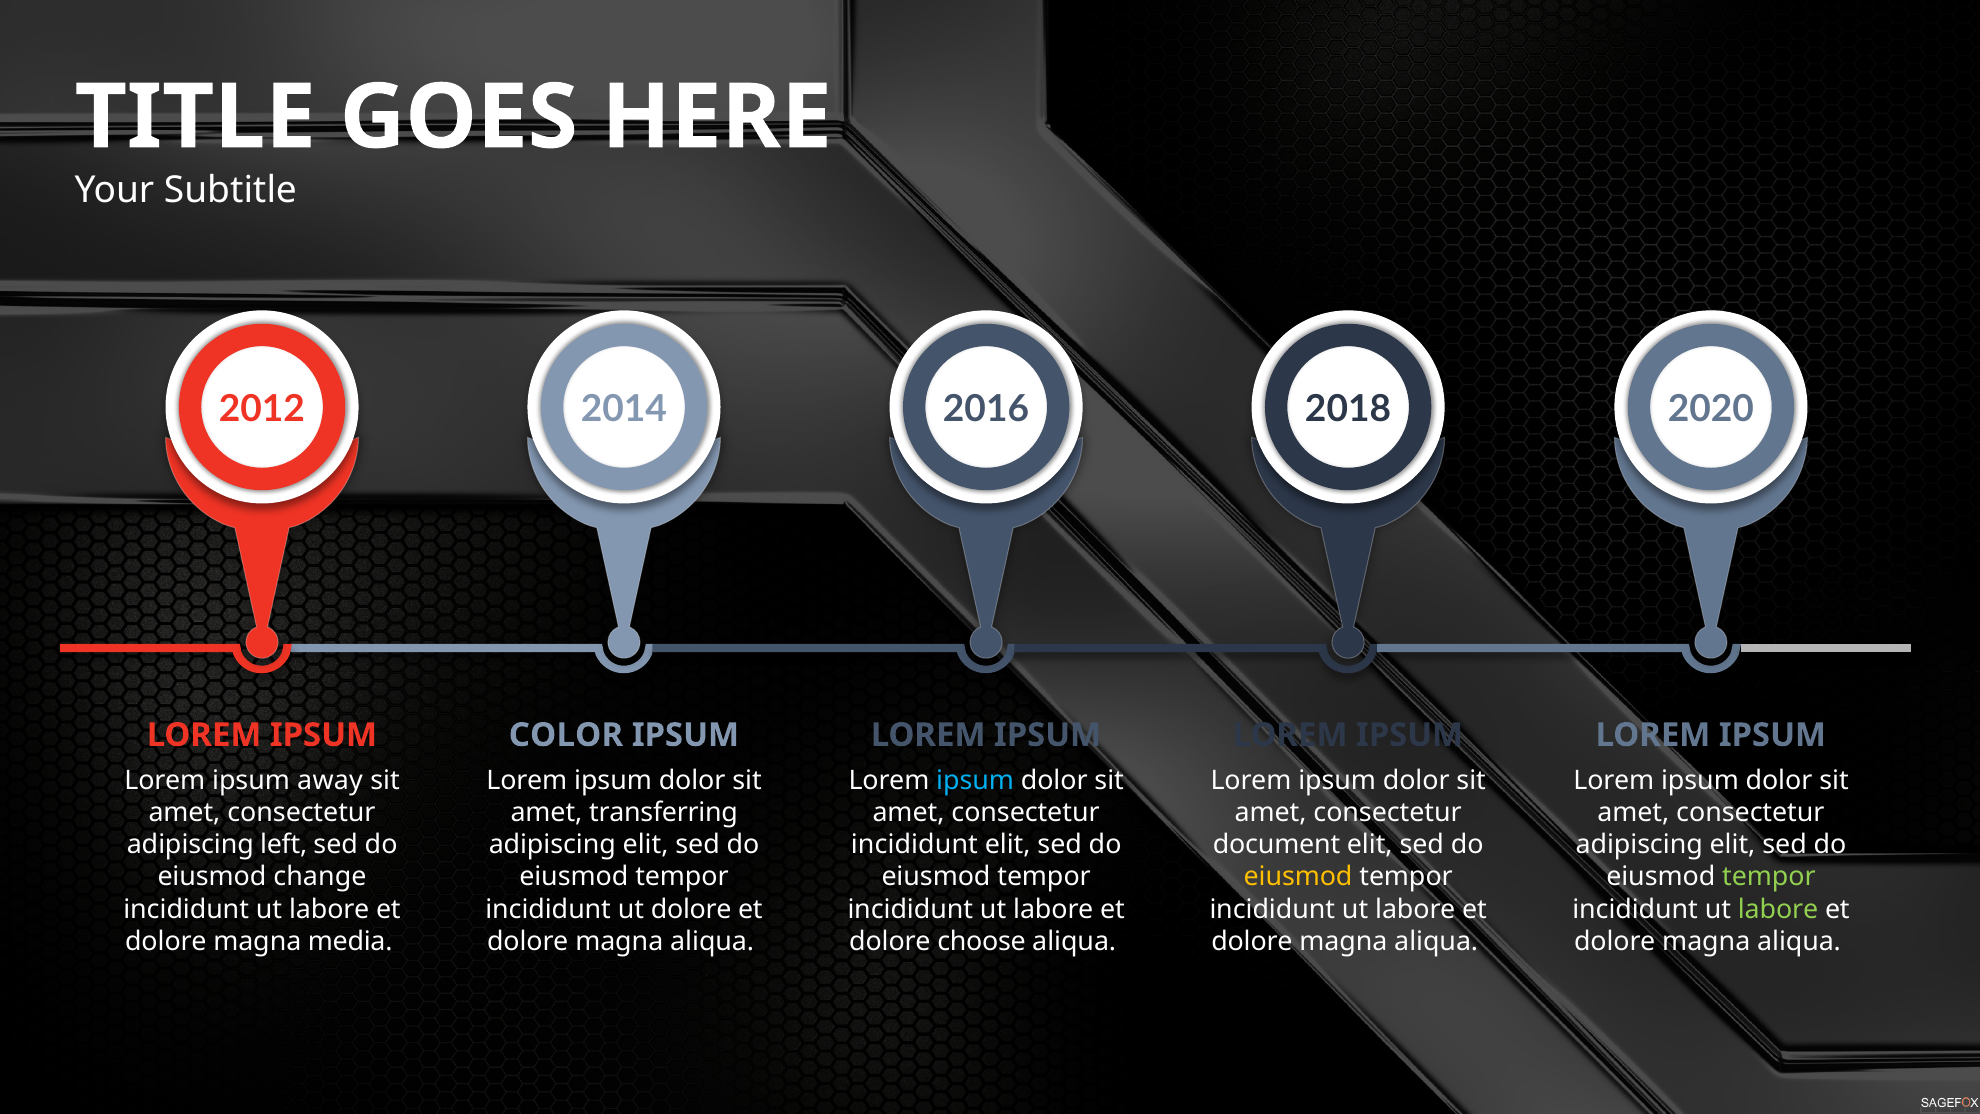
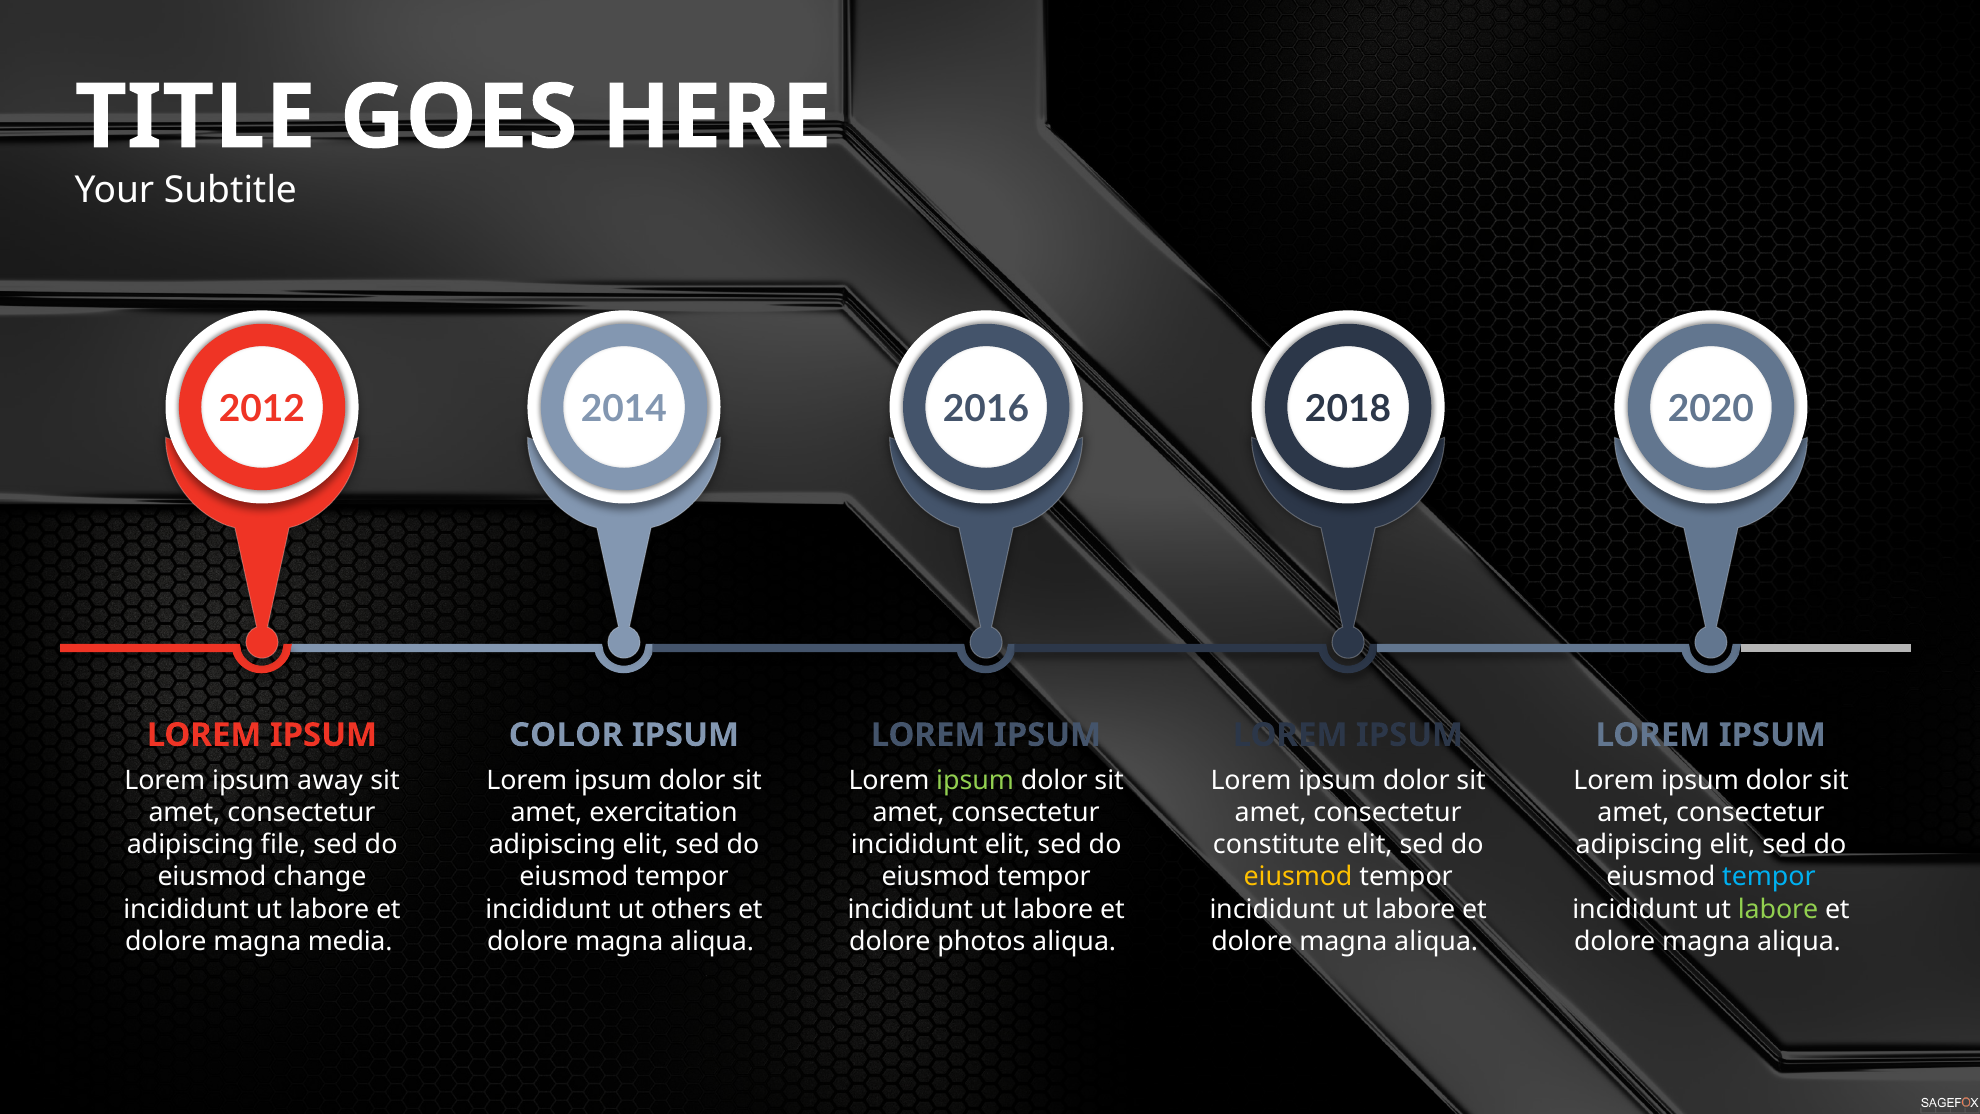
ipsum colour: light blue -> light green (975, 780)
transferring: transferring -> exercitation (663, 812)
left: left -> file (284, 845)
document: document -> constitute (1276, 845)
tempor colour: light green -> light blue (1769, 877)
ut dolore: dolore -> others (691, 909)
choose: choose -> photos (981, 941)
